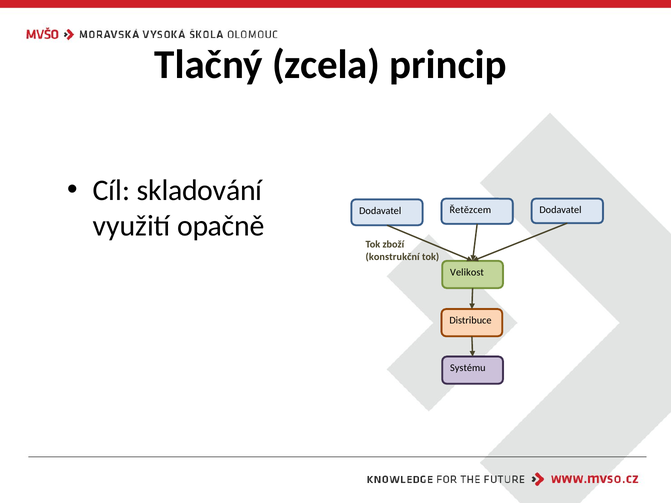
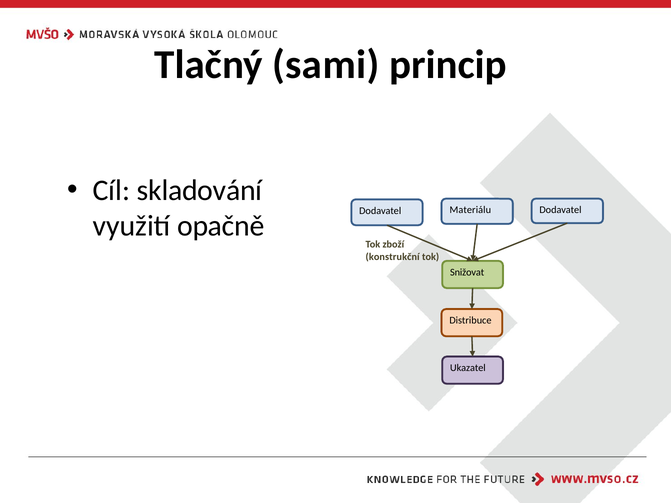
zcela: zcela -> sami (326, 65)
Řetězcem: Řetězcem -> Materiálu (470, 210)
Velikost: Velikost -> Snižovat (467, 272)
Systému: Systému -> Ukazatel (468, 368)
